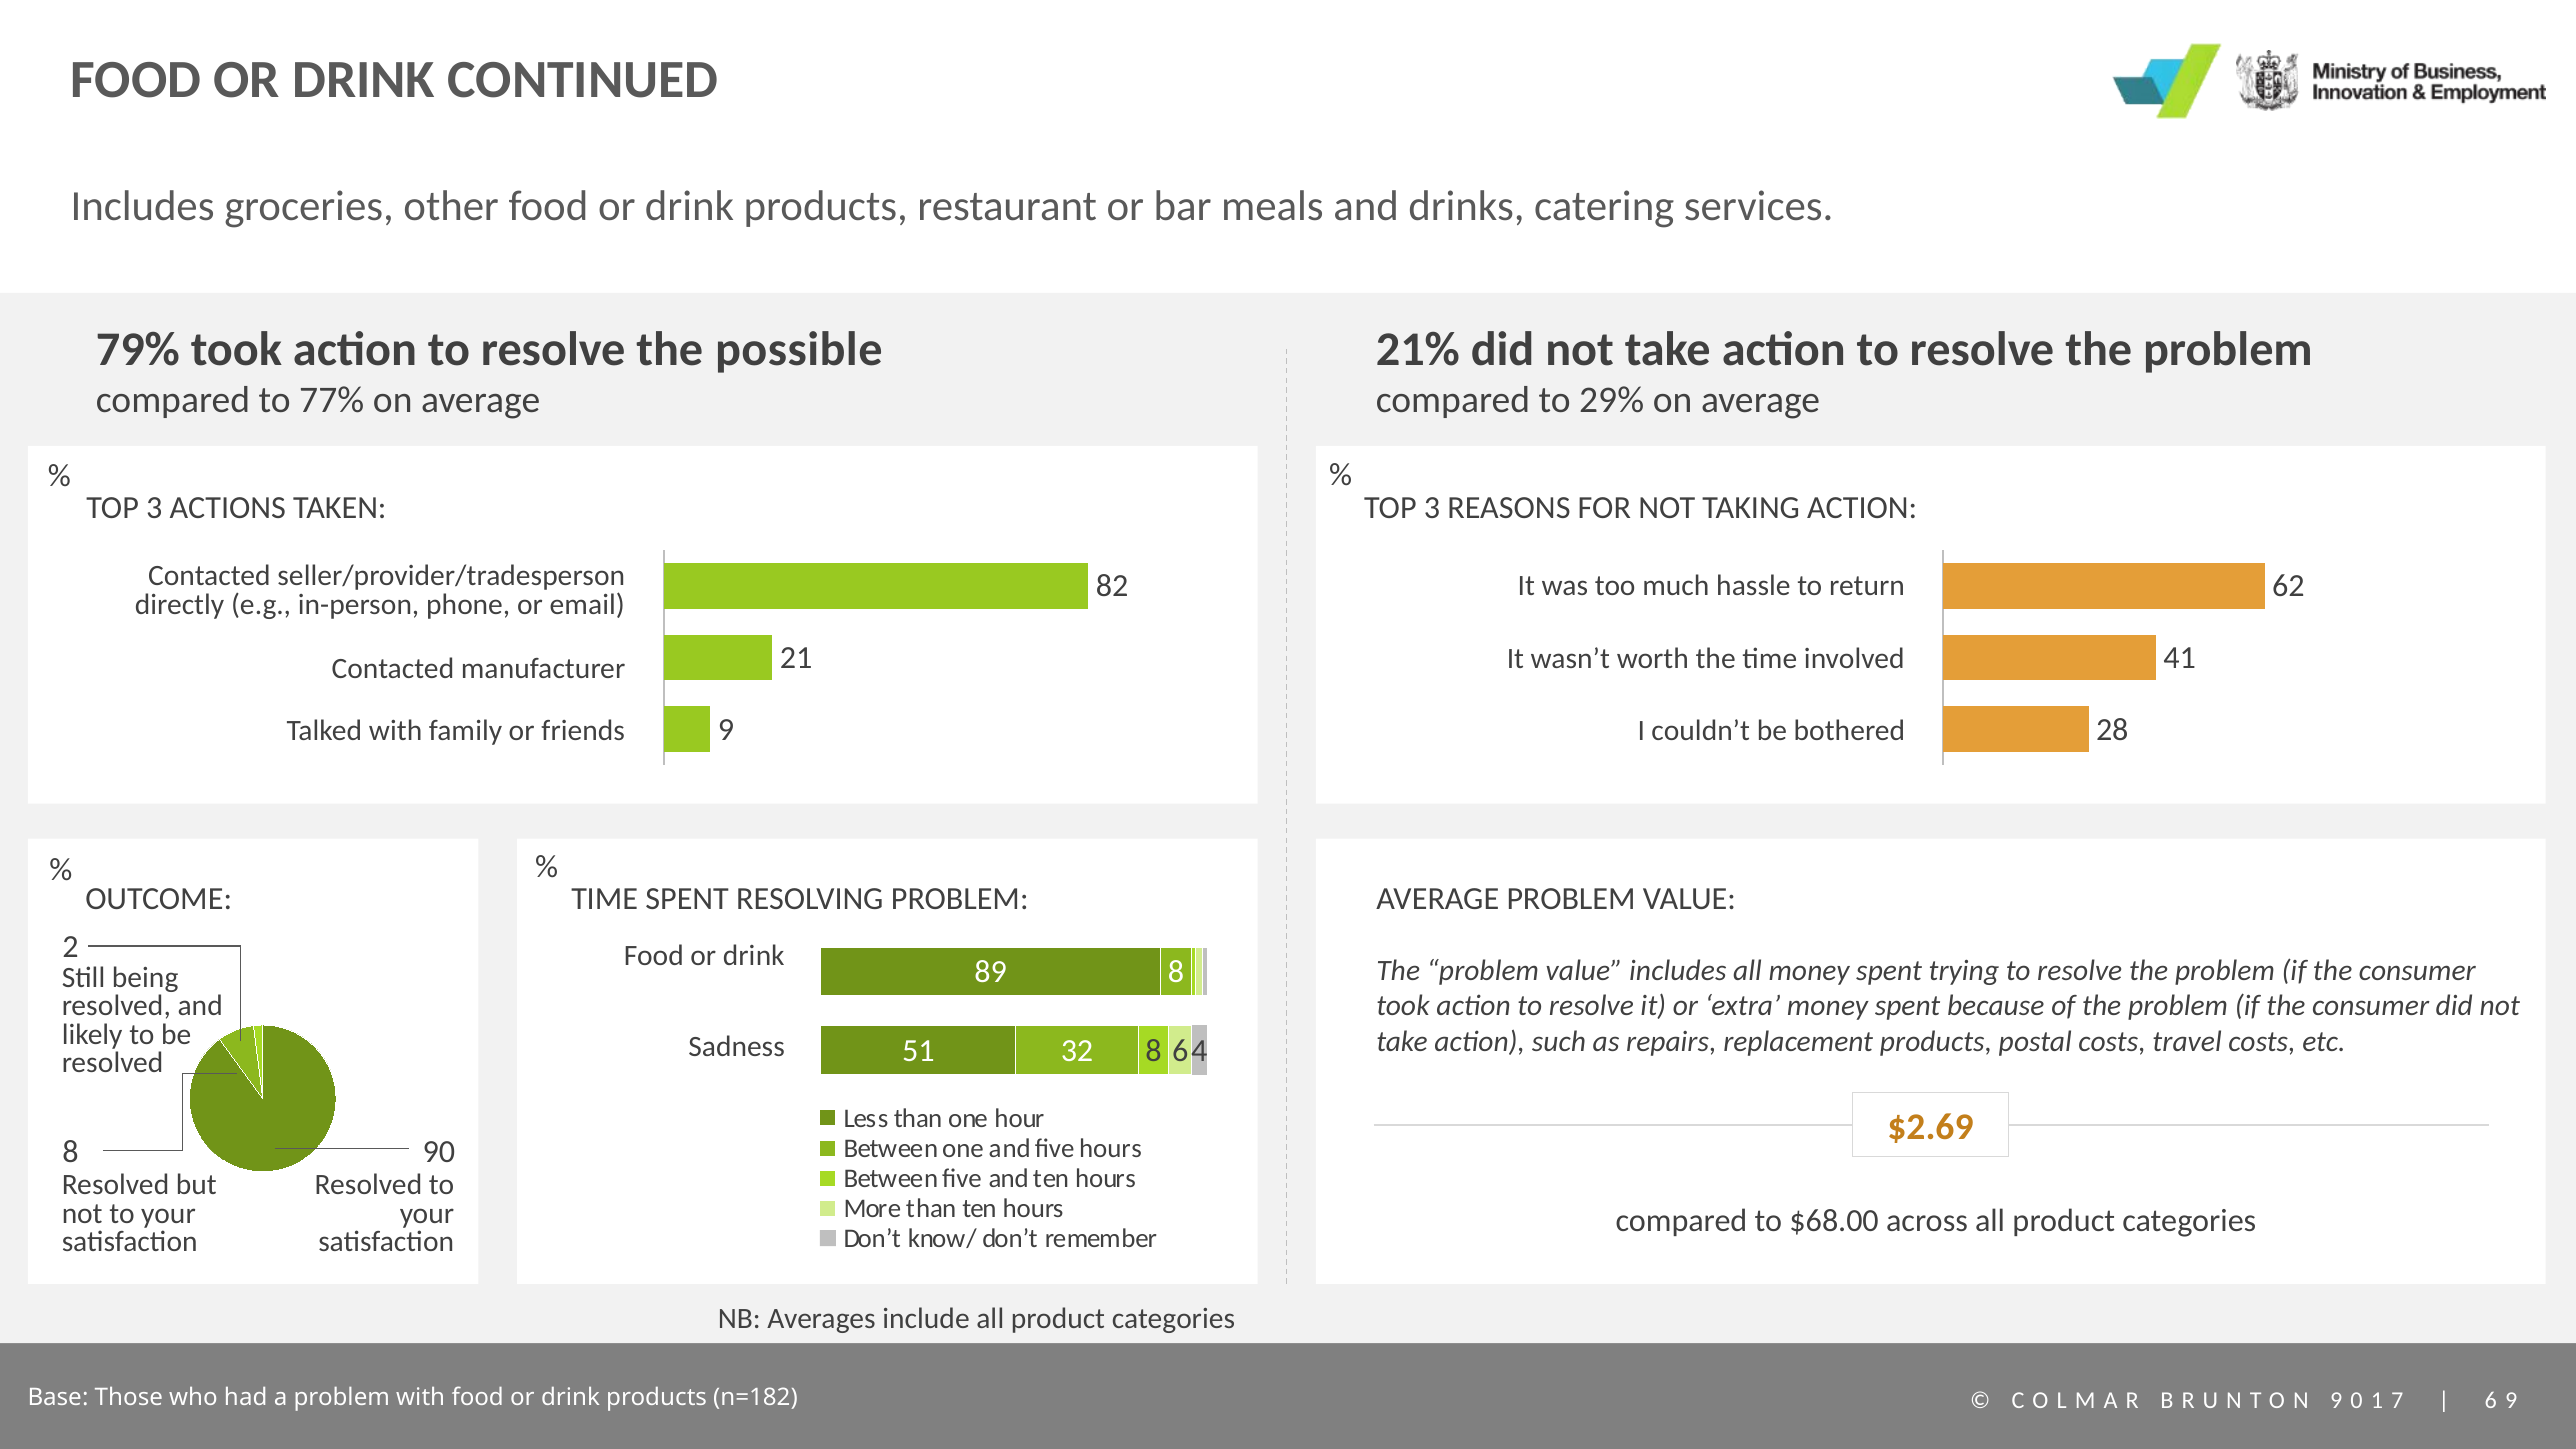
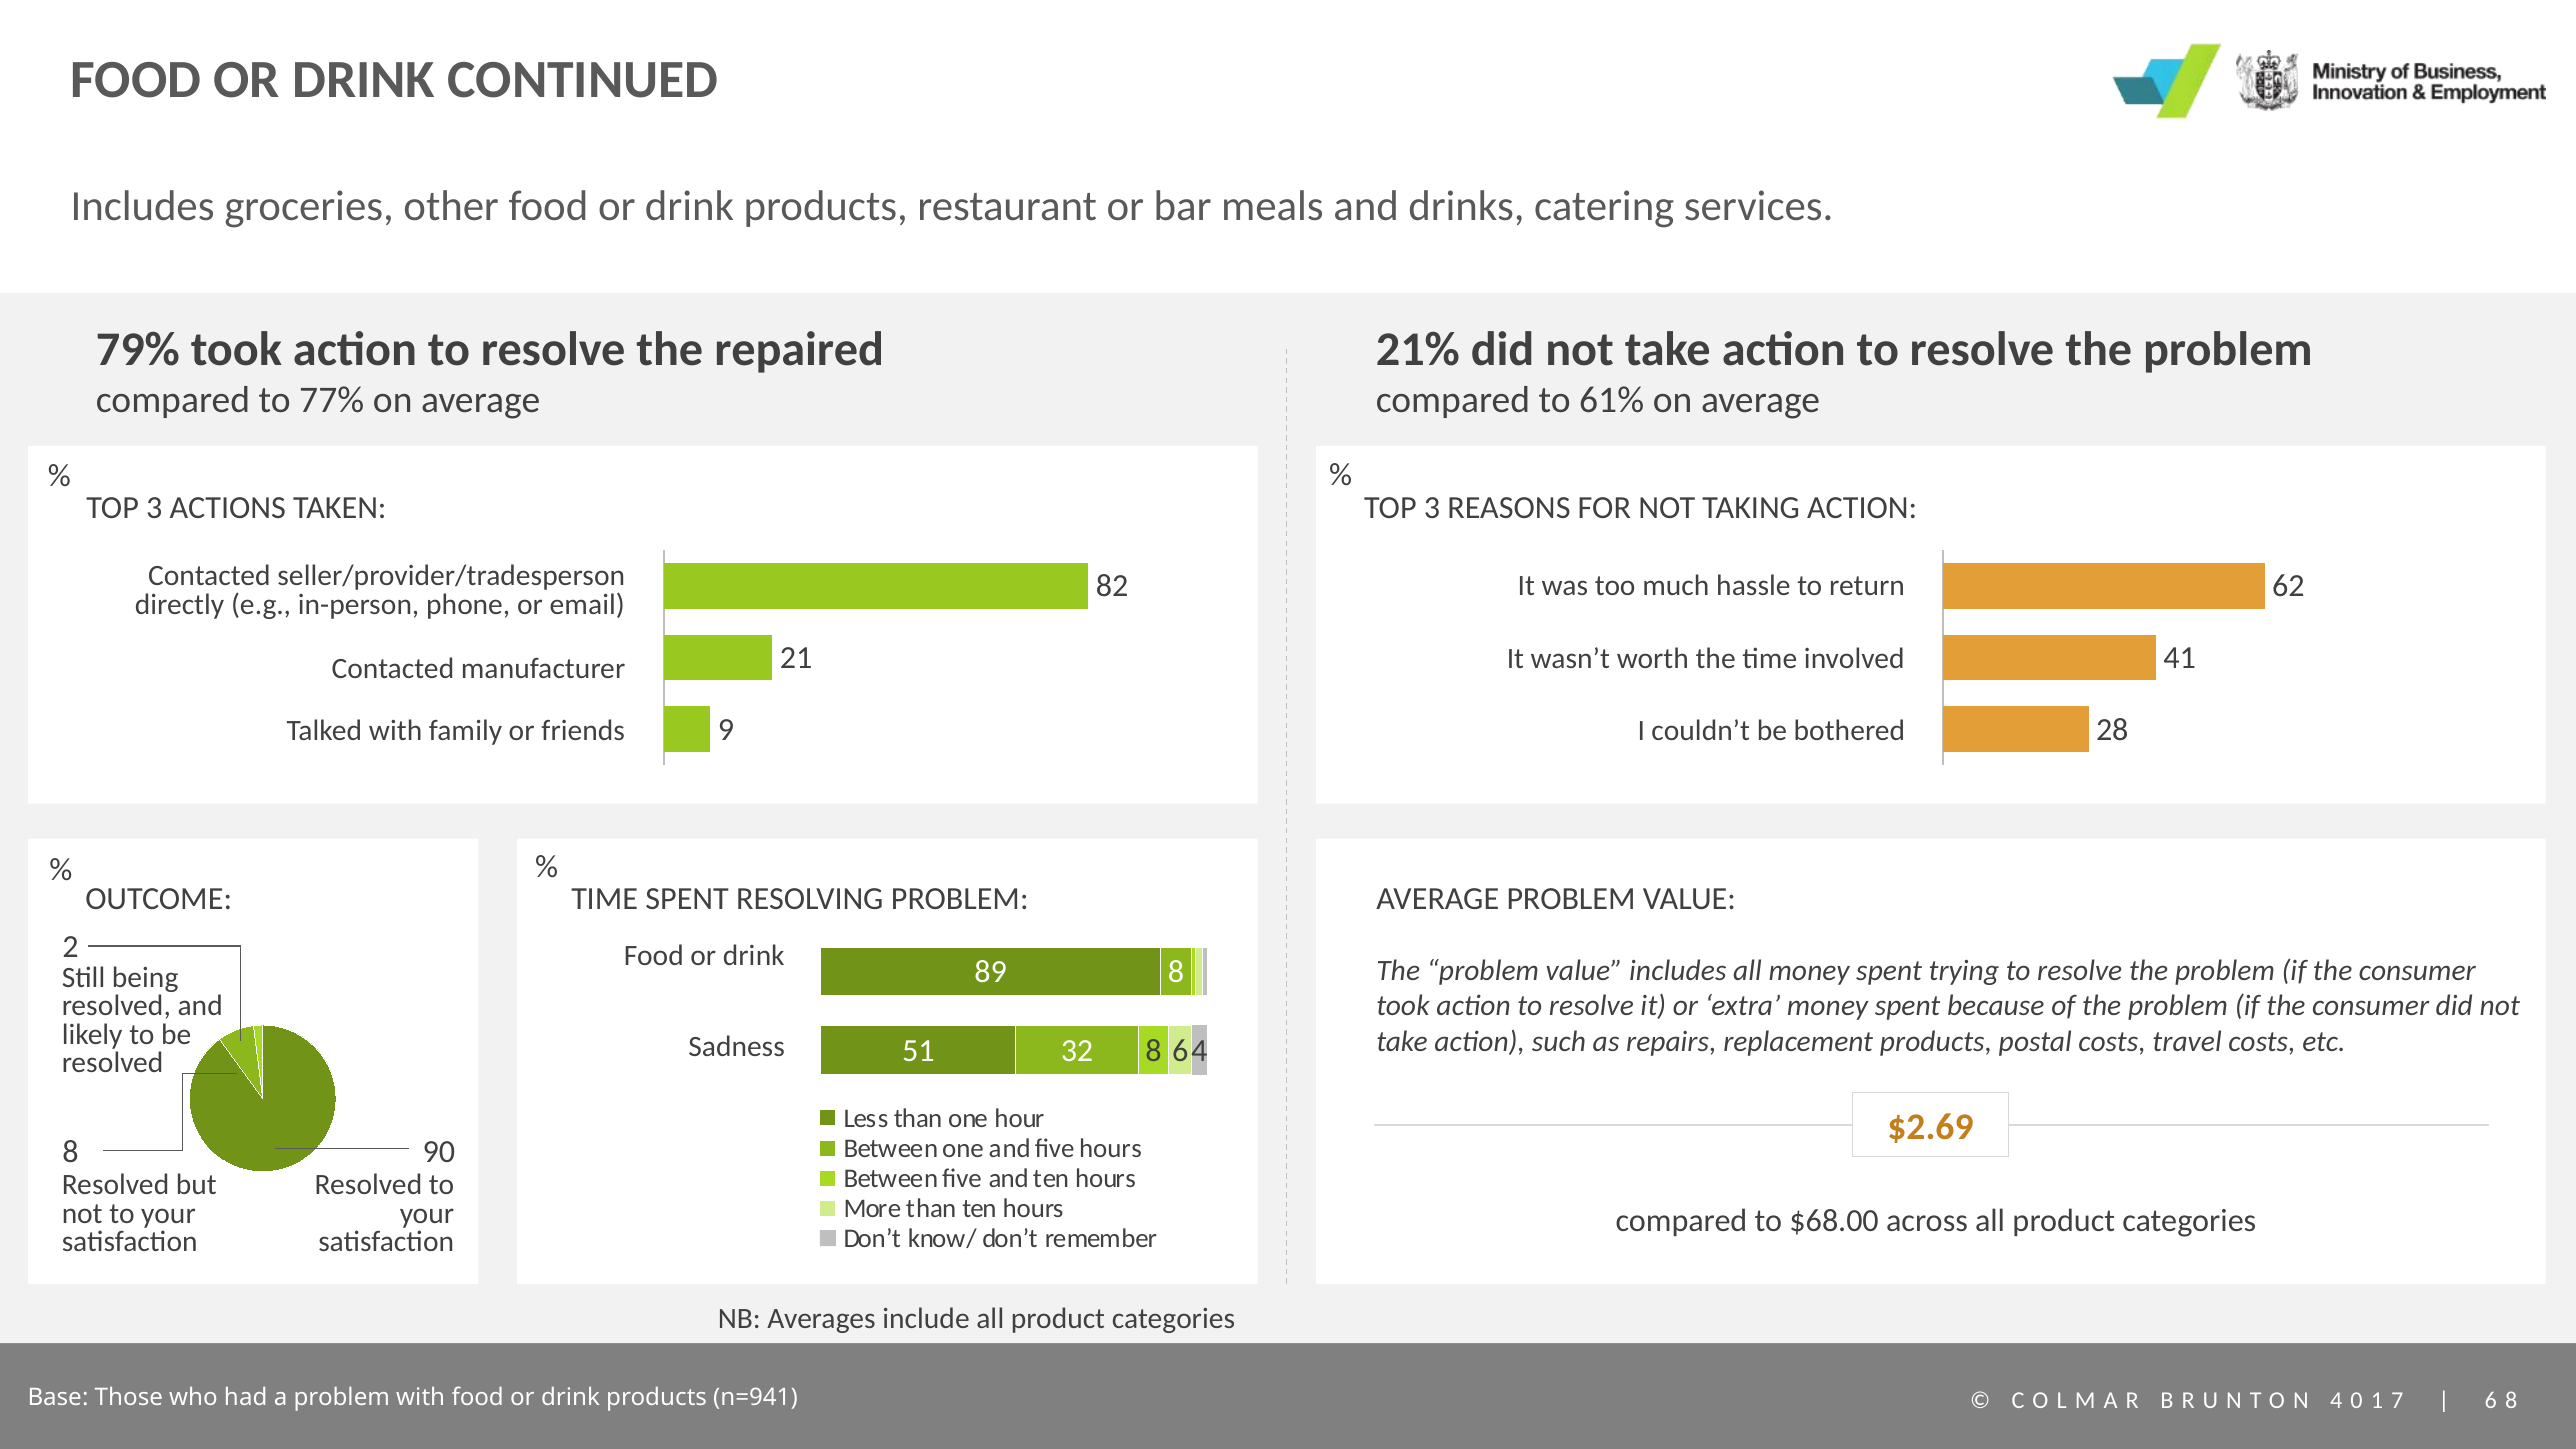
possible: possible -> repaired (799, 349)
29%: 29% -> 61% (1612, 400)
n=182: n=182 -> n=941 (755, 1397)
9: 9 -> 4 (2336, 1400)
9: 9 -> 8 (2511, 1400)
